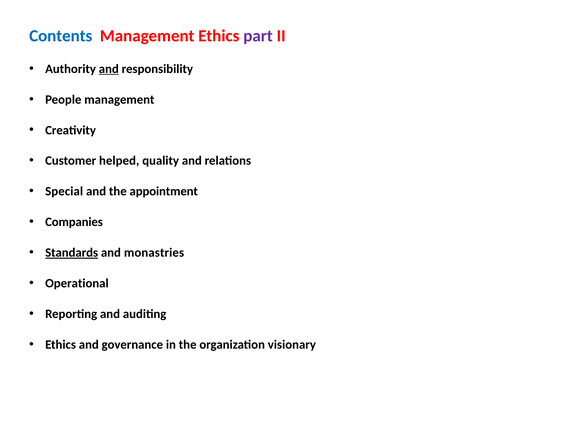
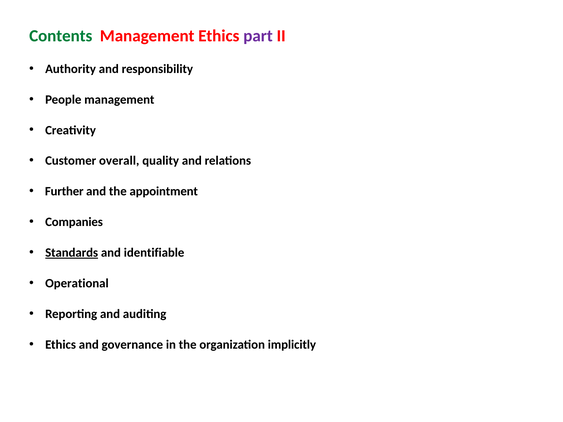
Contents colour: blue -> green (61, 36)
and underline: present -> none (109, 69)
helped: helped -> overall (119, 161)
Special: Special -> Further (64, 191)
monastries: monastries -> identifiable (154, 253)
visionary: visionary -> implicitly (292, 345)
